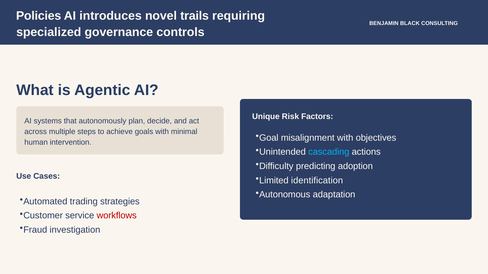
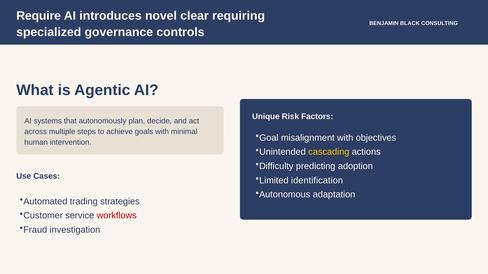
Policies: Policies -> Require (39, 16)
trails: trails -> clear (195, 16)
cascading colour: light blue -> yellow (329, 152)
